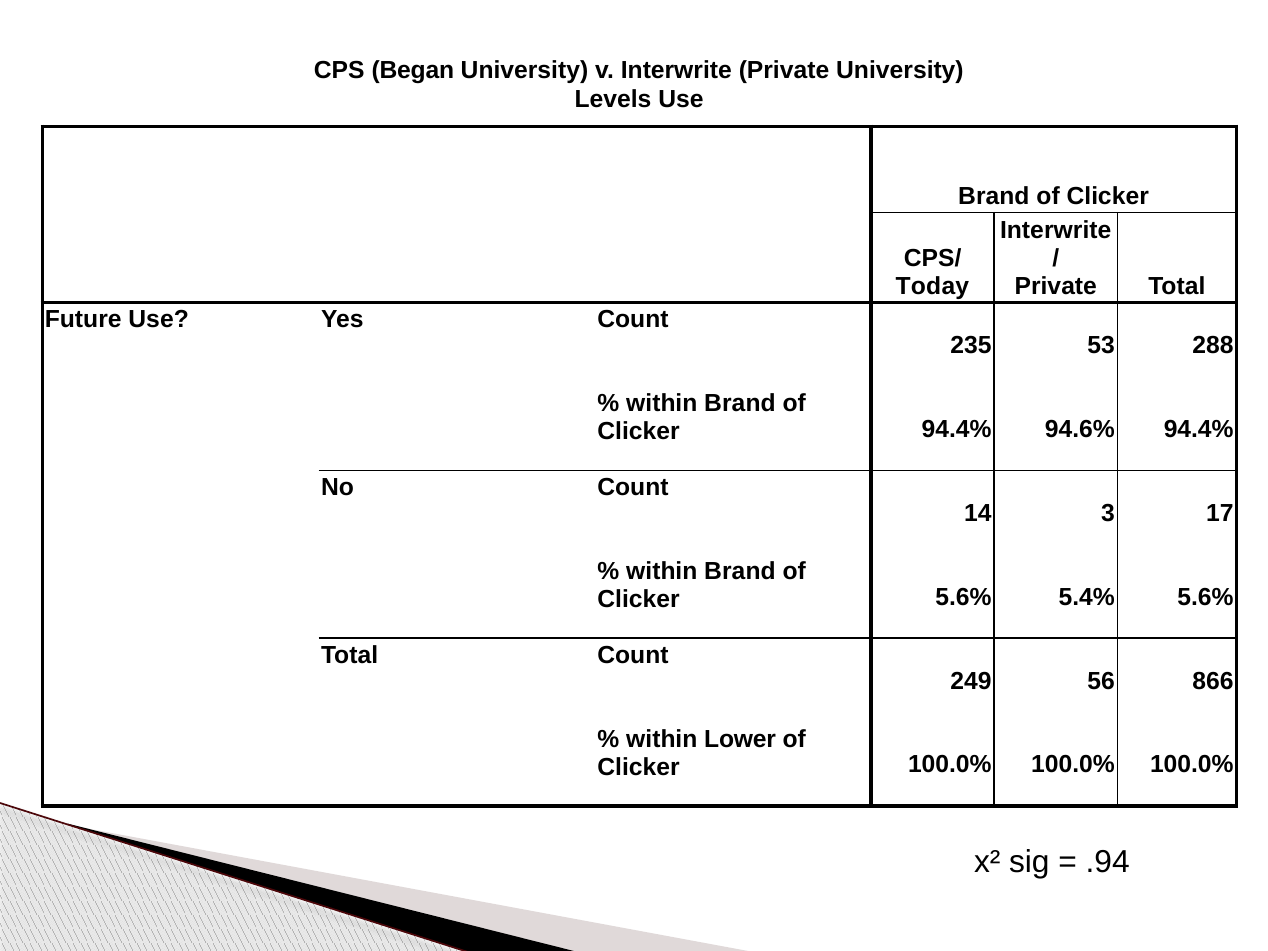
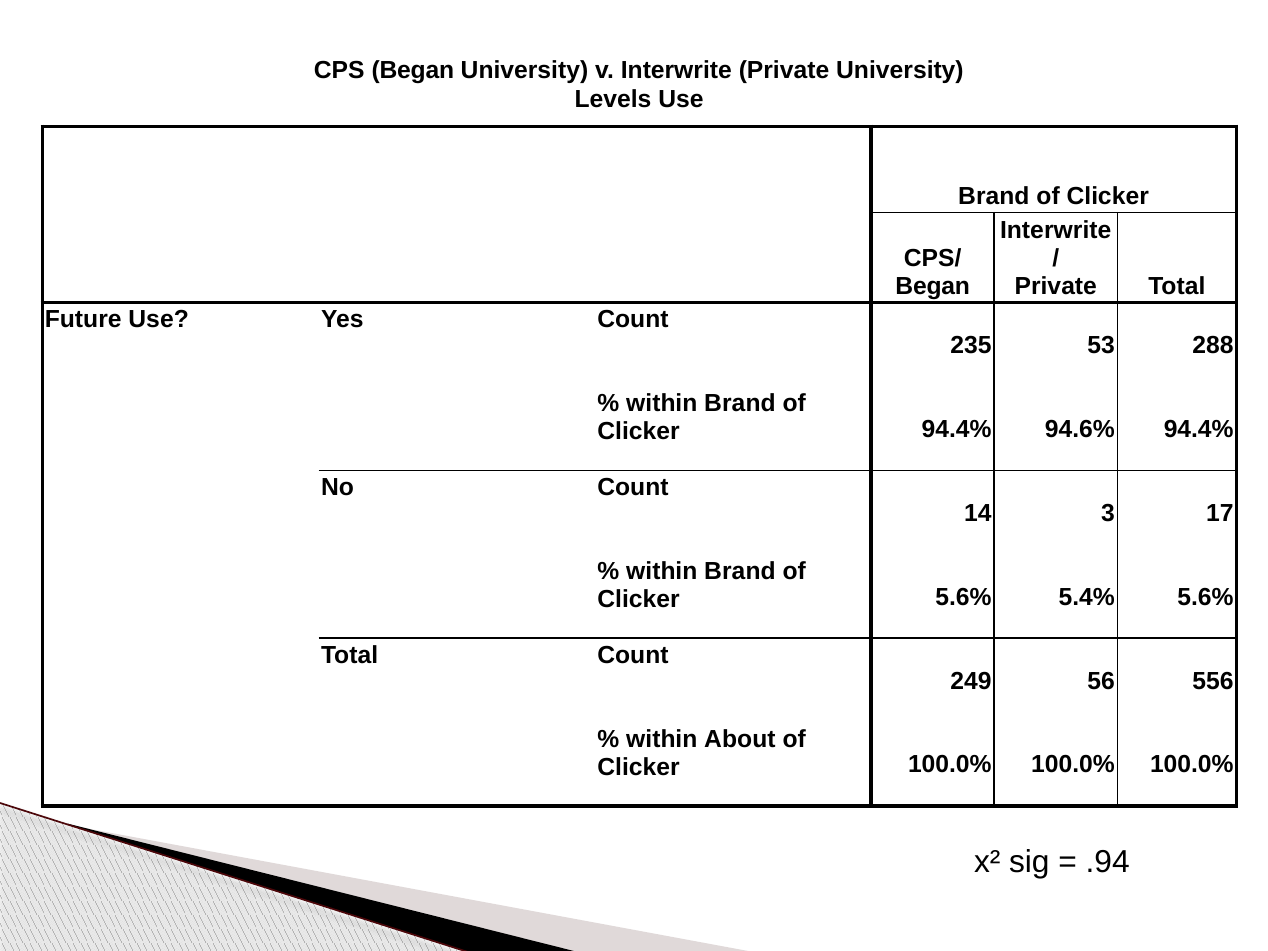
Today: Today -> Began (933, 286)
866: 866 -> 556 (1213, 681)
Lower: Lower -> About (740, 740)
